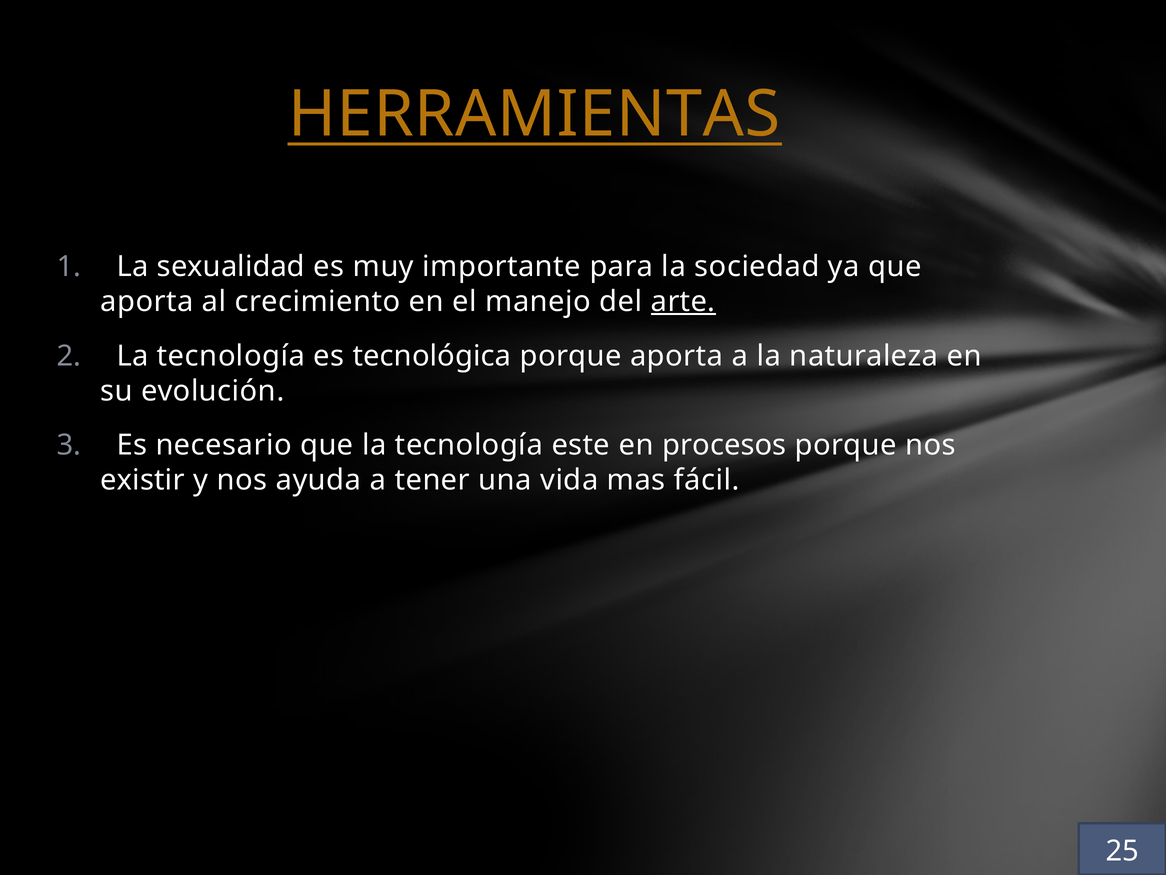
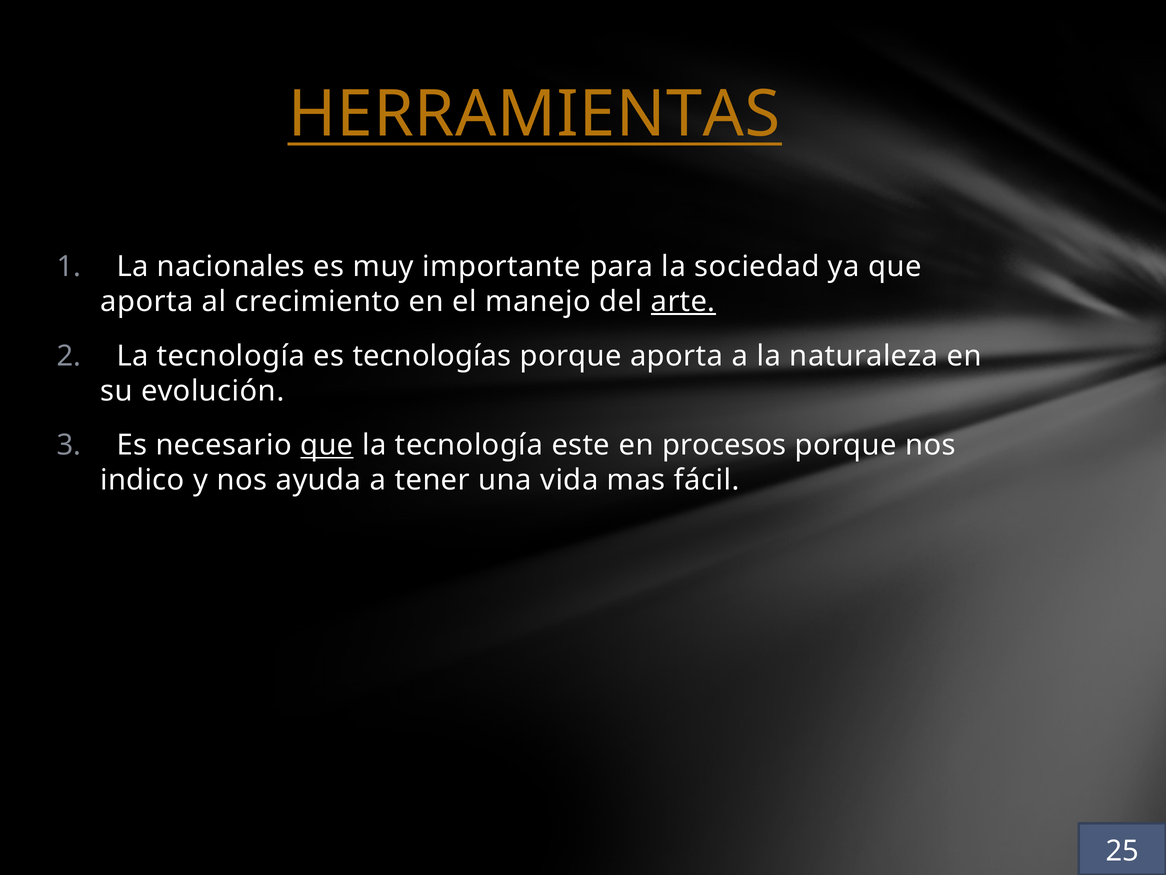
sexualidad: sexualidad -> nacionales (231, 266)
tecnológica: tecnológica -> tecnologías (432, 356)
que underline: none -> present (327, 445)
existir: existir -> indico (142, 480)
